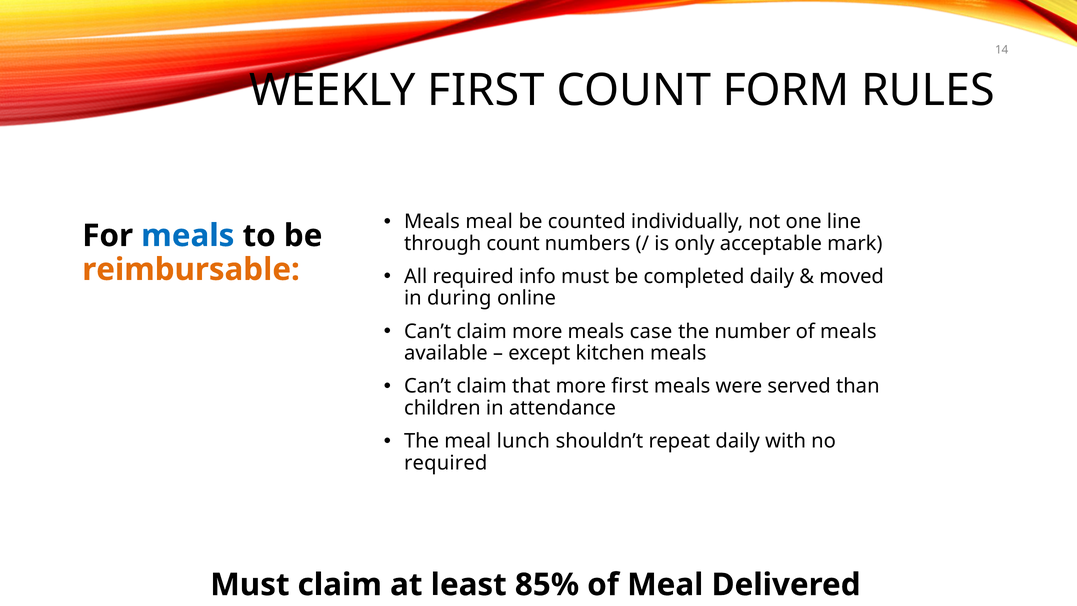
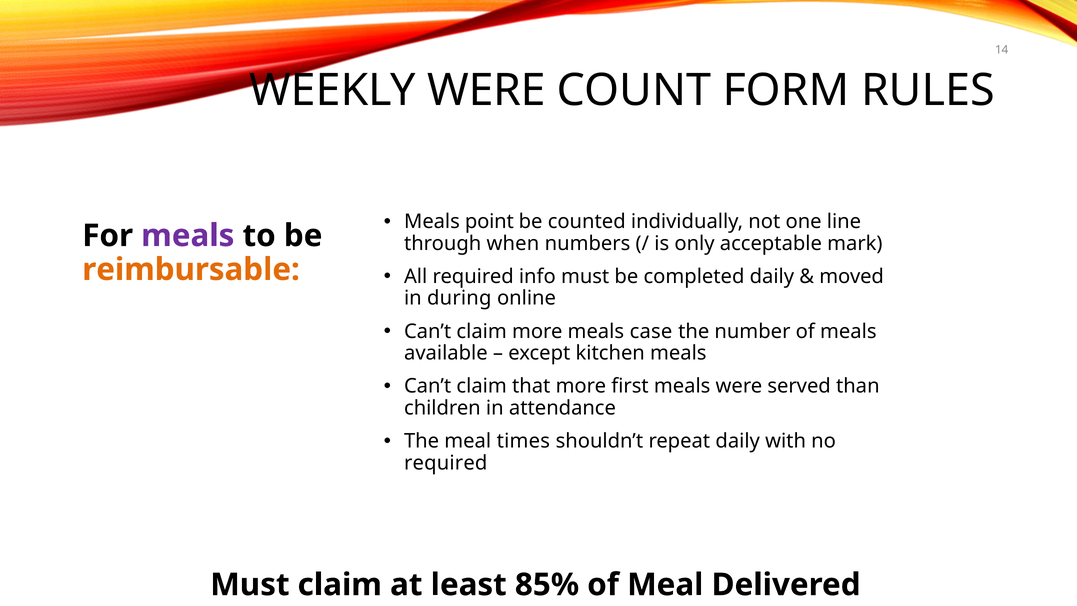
WEEKLY FIRST: FIRST -> WERE (487, 90)
Meals meal: meal -> point (489, 222)
meals colour: blue -> purple (188, 236)
through count: count -> when (513, 243)
lunch: lunch -> times (523, 441)
